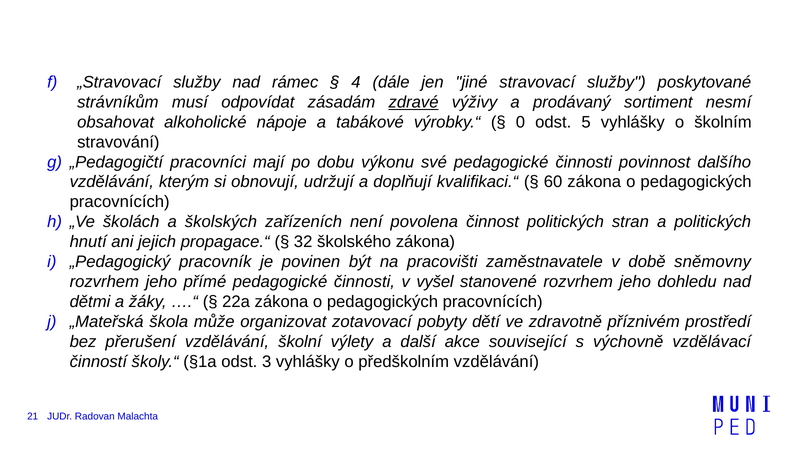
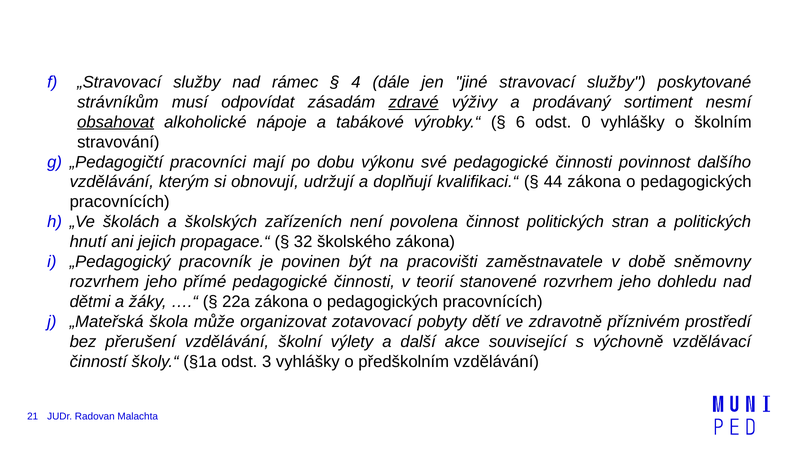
obsahovat underline: none -> present (116, 122)
0: 0 -> 6 (520, 122)
5: 5 -> 0 (586, 122)
60: 60 -> 44 (553, 182)
vyšel: vyšel -> teorií (435, 282)
